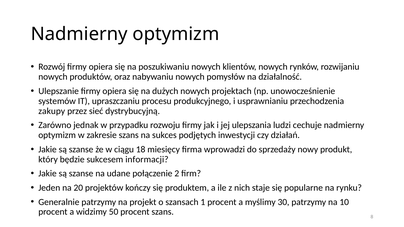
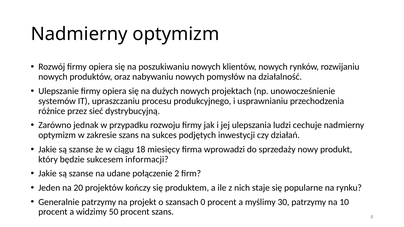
zakupy: zakupy -> różnice (52, 111)
1: 1 -> 0 (203, 202)
